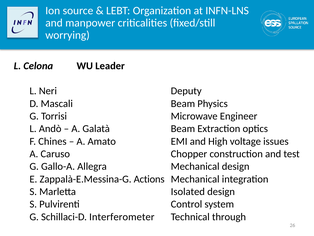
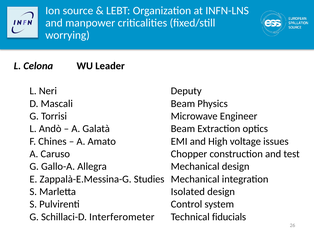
Actions: Actions -> Studies (149, 179)
through: through -> fiducials (229, 216)
